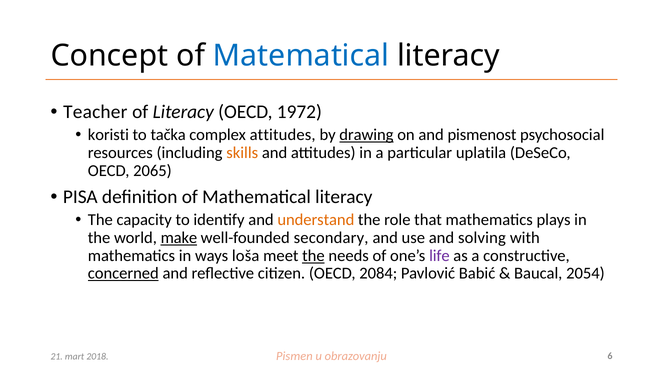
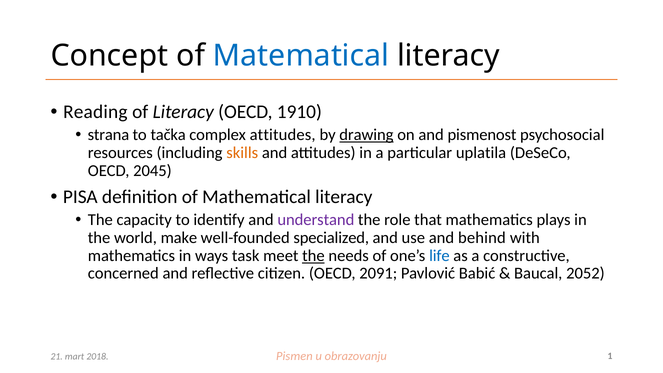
Teacher: Teacher -> Reading (95, 112)
1972: 1972 -> 1910 (299, 112)
koristi: koristi -> strana (108, 135)
2065: 2065 -> 2045 (152, 171)
understand colour: orange -> purple (316, 220)
make underline: present -> none (179, 238)
secondary: secondary -> specialized (331, 238)
solving: solving -> behind (482, 238)
loša: loša -> task (246, 256)
life colour: purple -> blue (439, 256)
concerned underline: present -> none (123, 273)
2084: 2084 -> 2091 (378, 273)
2054: 2054 -> 2052 (585, 273)
6: 6 -> 1 (610, 356)
